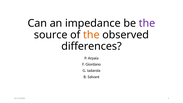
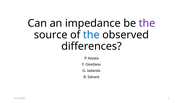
the colour: orange -> blue (91, 35)
